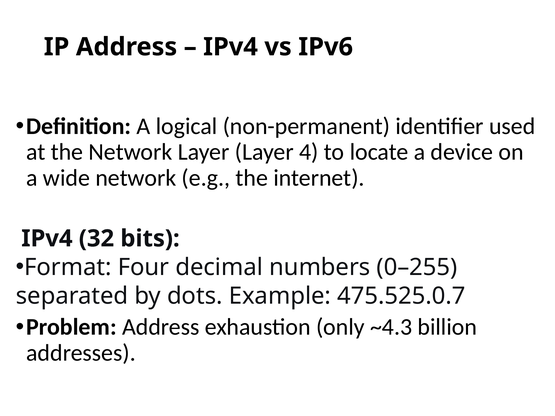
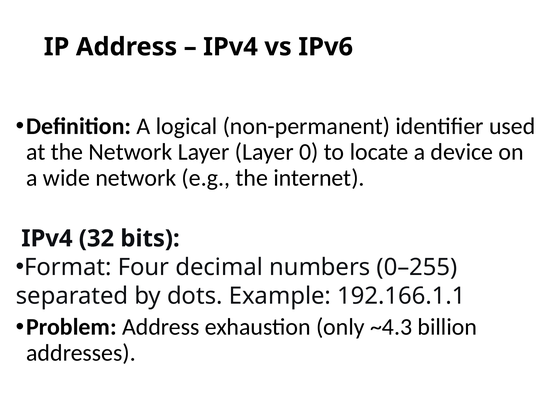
4: 4 -> 0 (309, 152)
475.525.0.7: 475.525.0.7 -> 192.166.1.1 (401, 296)
